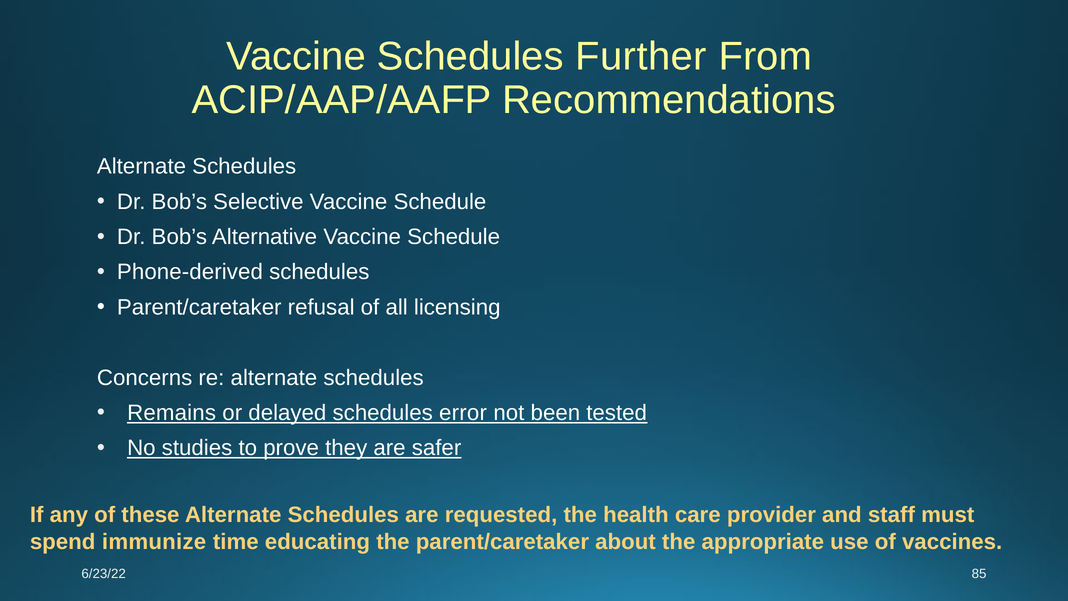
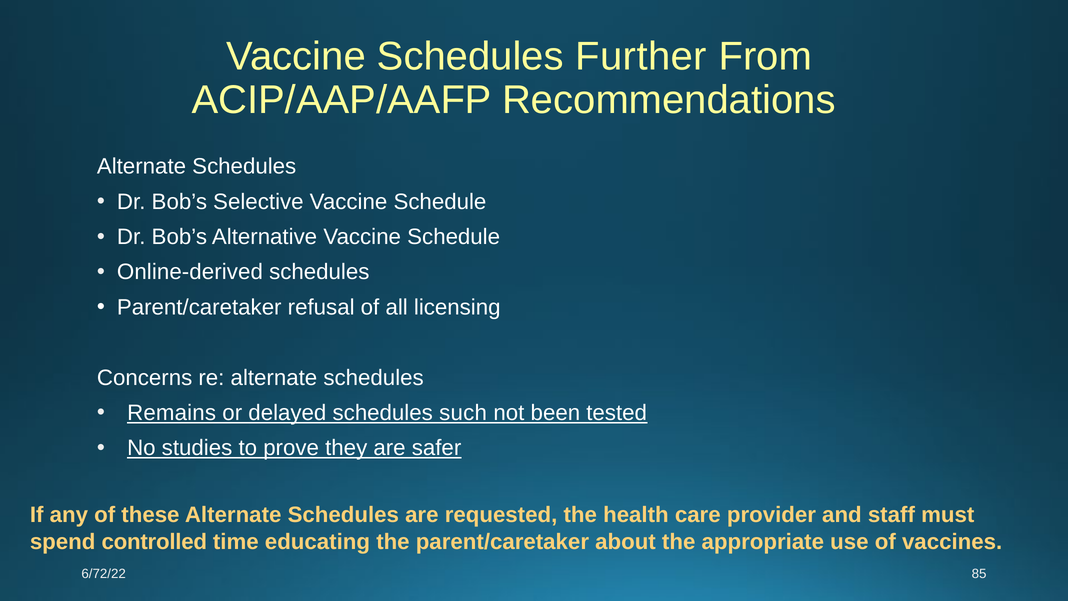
Phone-derived: Phone-derived -> Online-derived (190, 272)
error: error -> such (463, 413)
immunize: immunize -> controlled (154, 541)
6/23/22: 6/23/22 -> 6/72/22 (104, 574)
